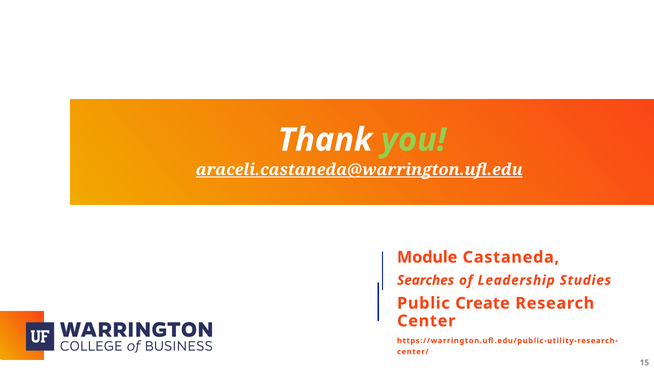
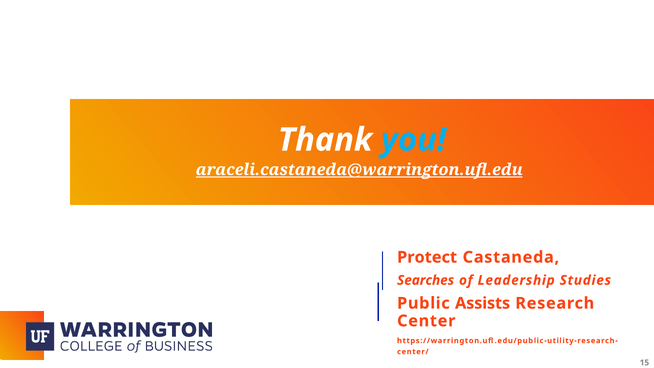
you colour: light green -> light blue (414, 140)
Module: Module -> Protect (427, 257)
Create: Create -> Assists (483, 303)
